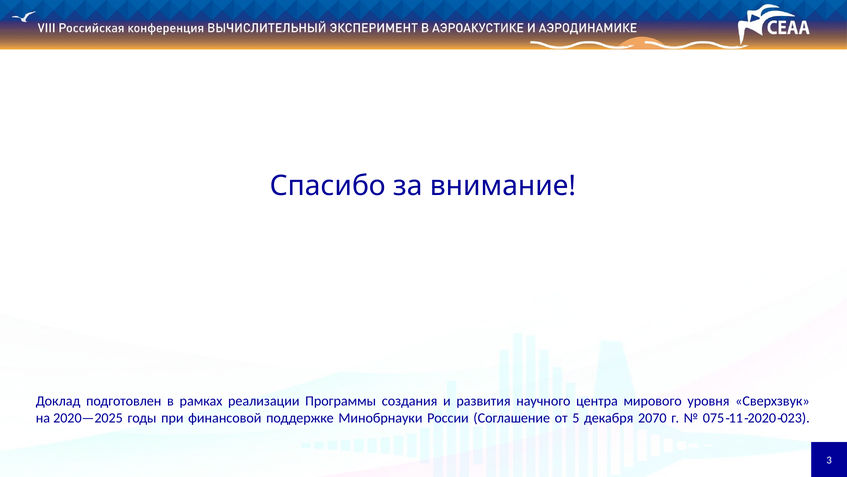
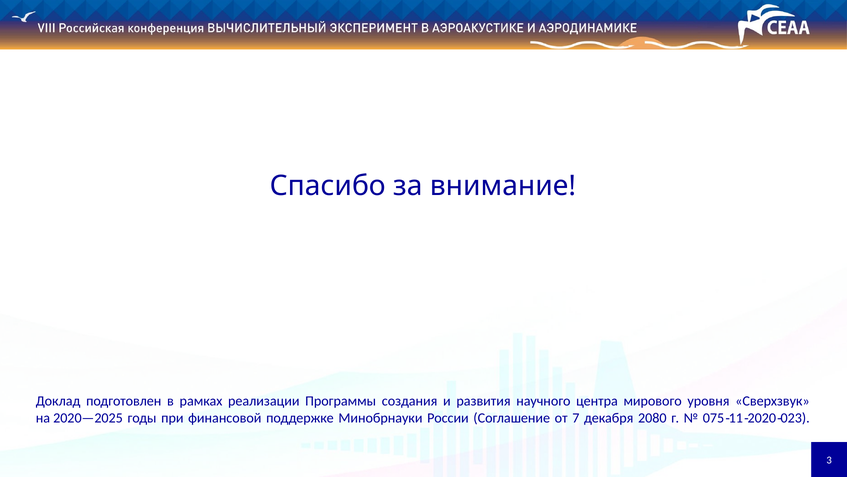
5: 5 -> 7 (576, 418)
2070: 2070 -> 2080 (652, 418)
